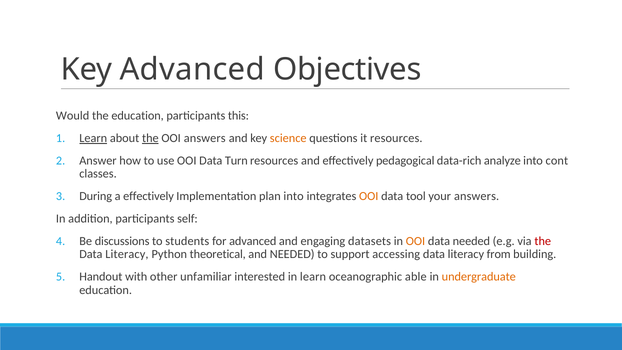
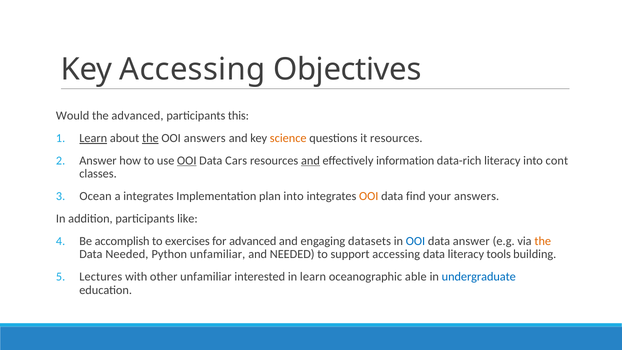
Key Advanced: Advanced -> Accessing (192, 70)
the education: education -> advanced (137, 116)
OOI underline: none -> present (187, 160)
Turn: Turn -> Cars (236, 160)
and underline: none -> present (310, 160)
pedagogical: pedagogical -> information (405, 160)
data-rich analyze: analyze -> literacy (502, 160)
During: During -> Ocean (96, 196)
a effectively: effectively -> integrates (148, 196)
tool: tool -> find (416, 196)
self: self -> like (187, 219)
discussions: discussions -> accomplish (122, 241)
students: students -> exercises (187, 241)
OOI colour: orange -> blue (416, 241)
data needed: needed -> answer (471, 241)
the colour: red -> orange (543, 241)
Literacy: Literacy -> Needed (127, 254)
Python theoretical: theoretical -> unfamiliar (218, 254)
from: from -> tools (499, 254)
Handout: Handout -> Lectures (101, 277)
undergraduate colour: orange -> blue (479, 277)
